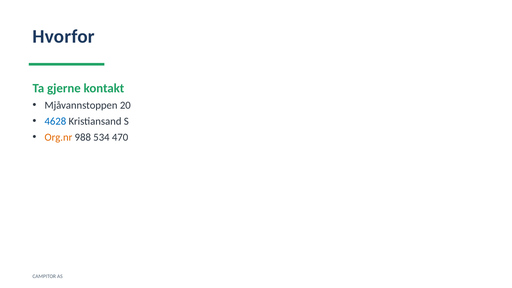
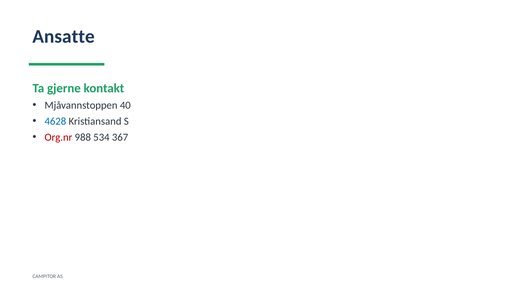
Hvorfor: Hvorfor -> Ansatte (64, 37)
20: 20 -> 40 (125, 105)
Org.nr colour: orange -> red (58, 137)
470: 470 -> 367 (120, 137)
